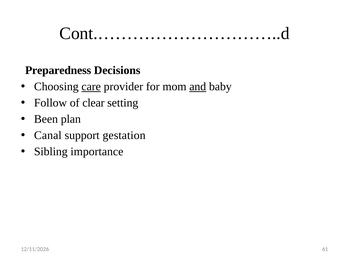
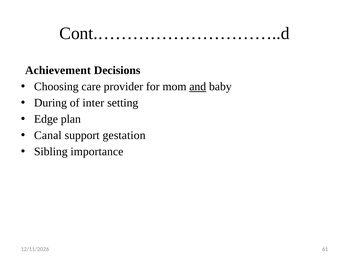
Preparedness: Preparedness -> Achievement (58, 71)
care underline: present -> none (91, 87)
Follow: Follow -> During (50, 103)
clear: clear -> inter (93, 103)
Been: Been -> Edge (46, 119)
